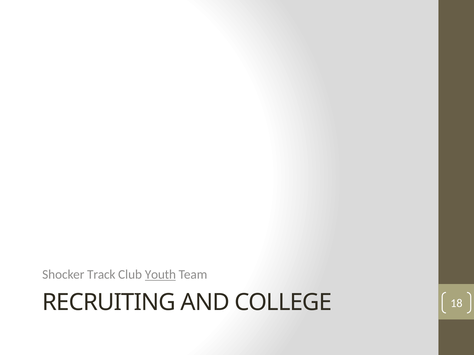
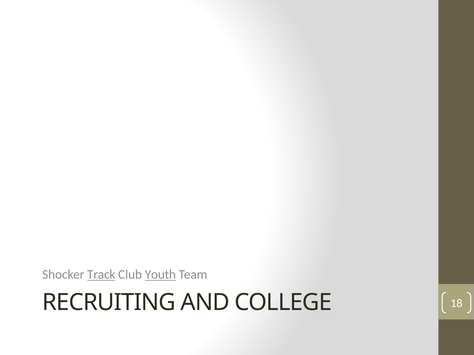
Track underline: none -> present (101, 275)
